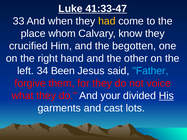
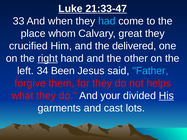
41:33-47: 41:33-47 -> 21:33-47 (106, 9)
had colour: yellow -> light blue (107, 21)
know: know -> great (130, 34)
begotten: begotten -> delivered (134, 46)
right underline: none -> present (48, 58)
voice: voice -> helps (159, 83)
